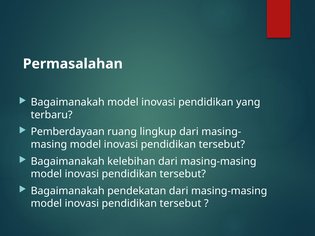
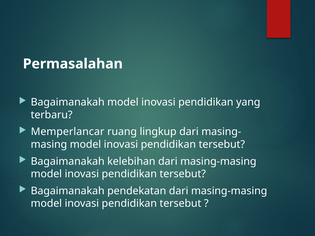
Pemberdayaan: Pemberdayaan -> Memperlancar (68, 132)
